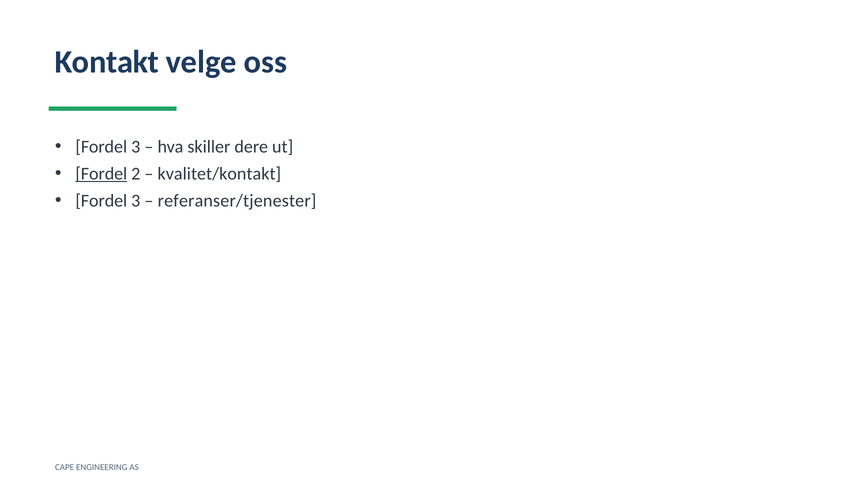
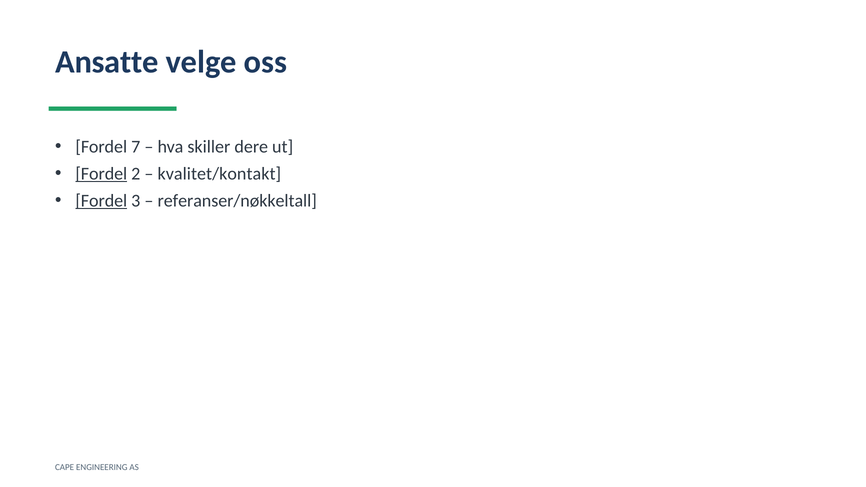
Kontakt: Kontakt -> Ansatte (107, 62)
3: 3 -> 7 (136, 147)
Fordel underline: none -> present (101, 201)
referanser/tjenester: referanser/tjenester -> referanser/nøkkeltall (237, 201)
